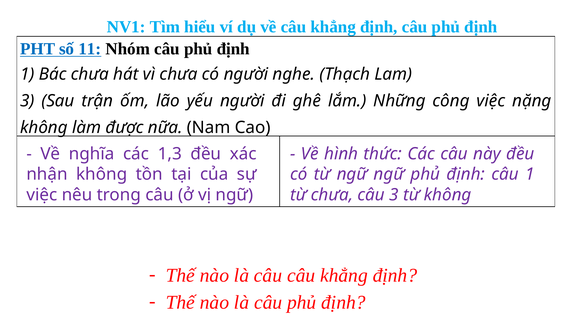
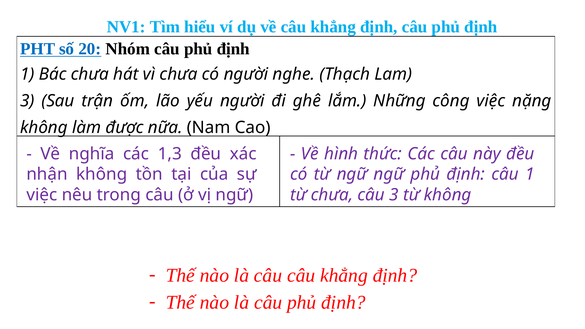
11: 11 -> 20 (90, 49)
